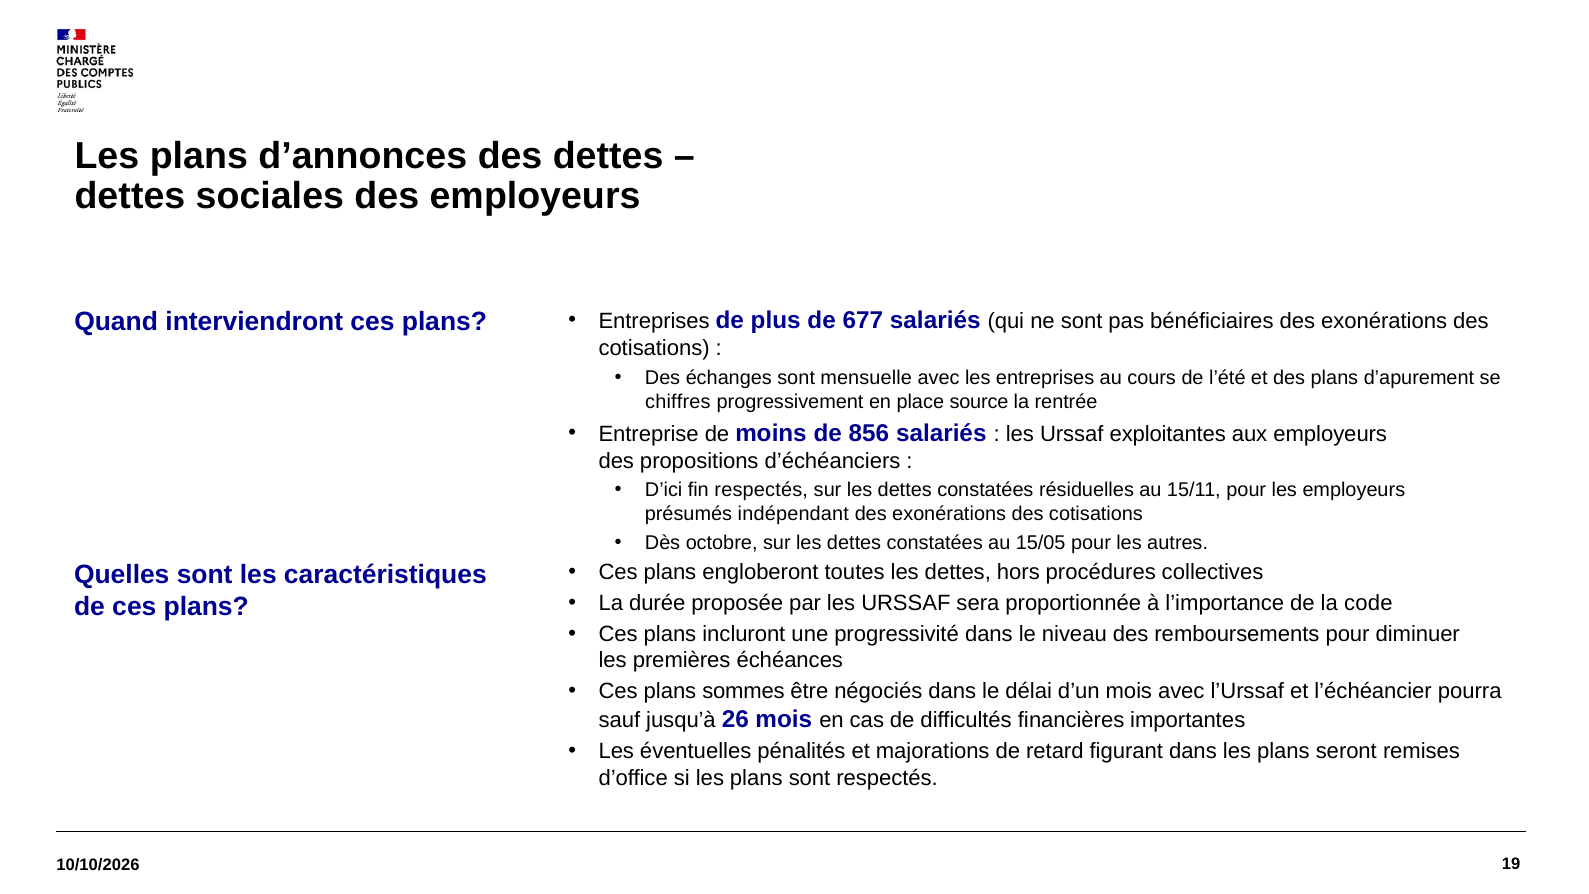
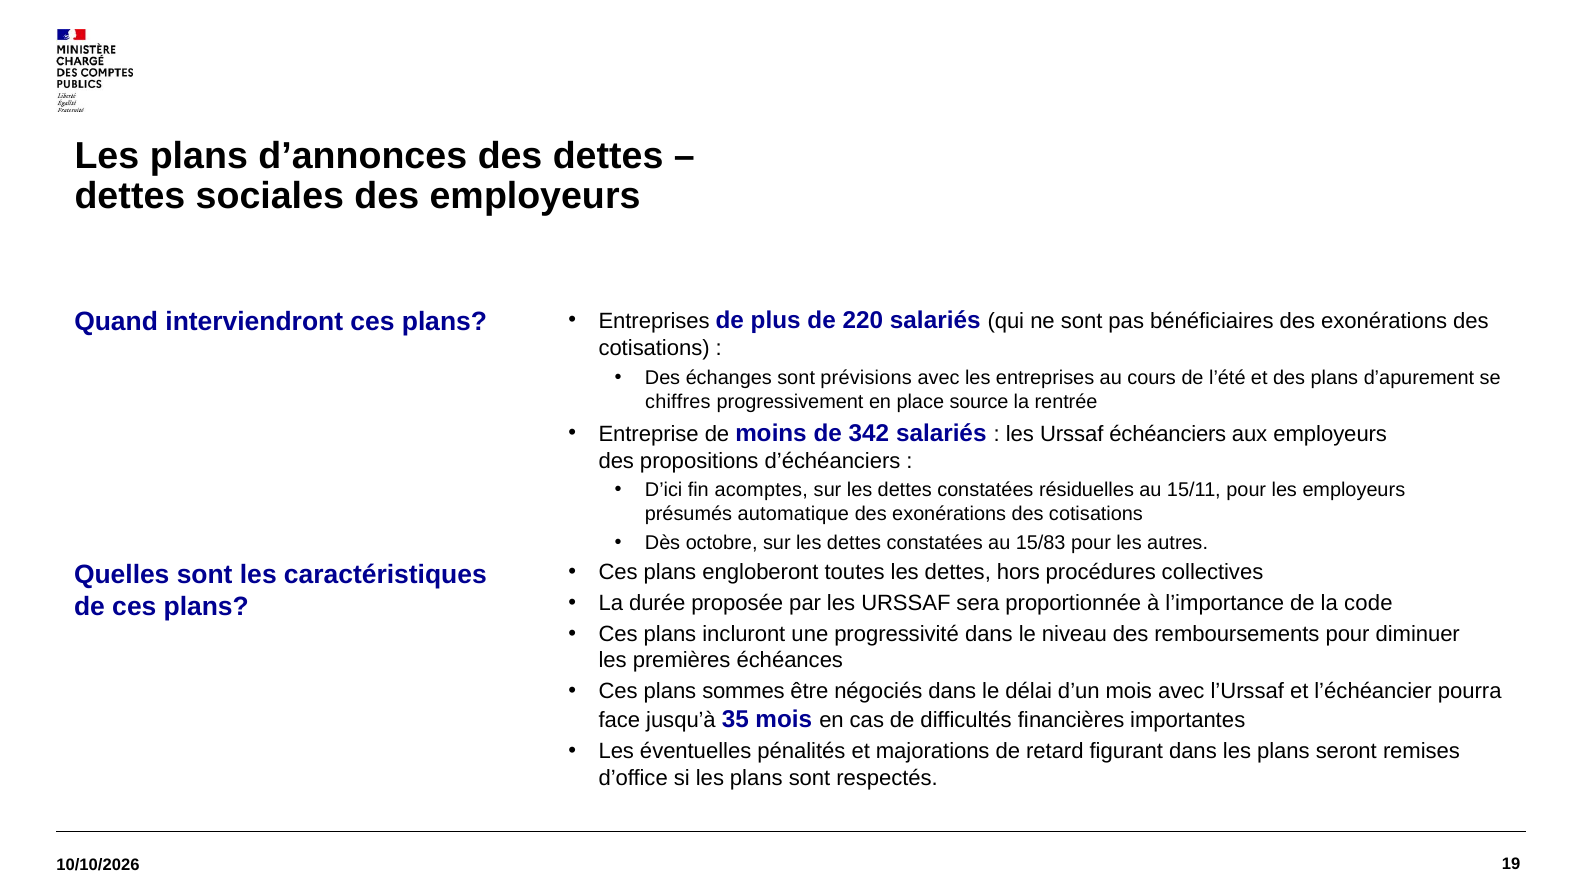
677: 677 -> 220 (863, 321)
mensuelle: mensuelle -> prévisions (866, 378)
856: 856 -> 342 (869, 433)
exploitantes: exploitantes -> échéanciers (1168, 434)
fin respectés: respectés -> acomptes (761, 490)
indépendant: indépendant -> automatique (793, 514)
15/05: 15/05 -> 15/83 (1041, 543)
sauf: sauf -> face (619, 720)
26: 26 -> 35 (735, 719)
